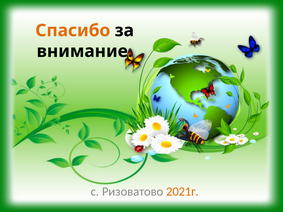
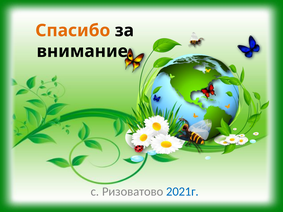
2021г colour: orange -> blue (182, 192)
